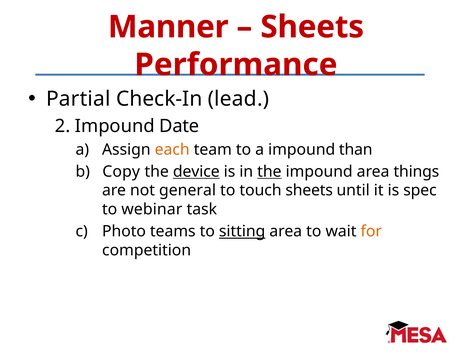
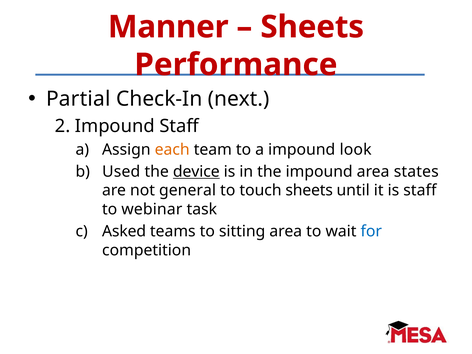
lead: lead -> next (239, 99)
Impound Date: Date -> Staff (179, 126)
than: than -> look (356, 150)
Copy: Copy -> Used (121, 172)
the underline: present -> none (269, 172)
things: things -> states (416, 172)
is spec: spec -> staff (420, 190)
Photo: Photo -> Asked (124, 231)
sitting underline: present -> none (242, 231)
for colour: orange -> blue (371, 231)
